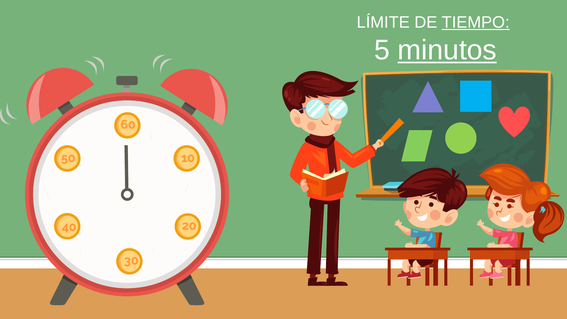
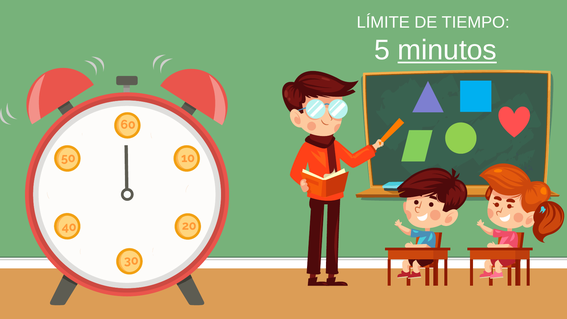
TIEMPO underline: present -> none (476, 23)
